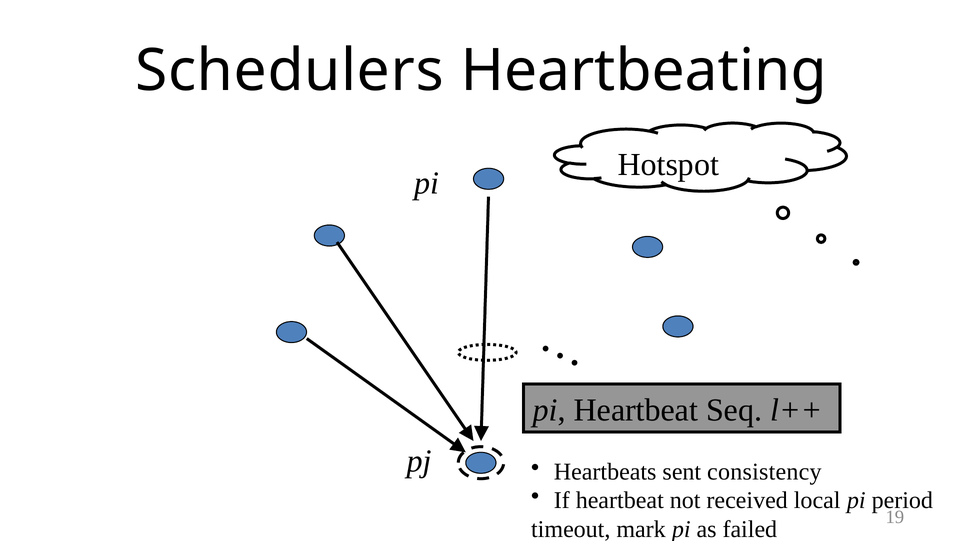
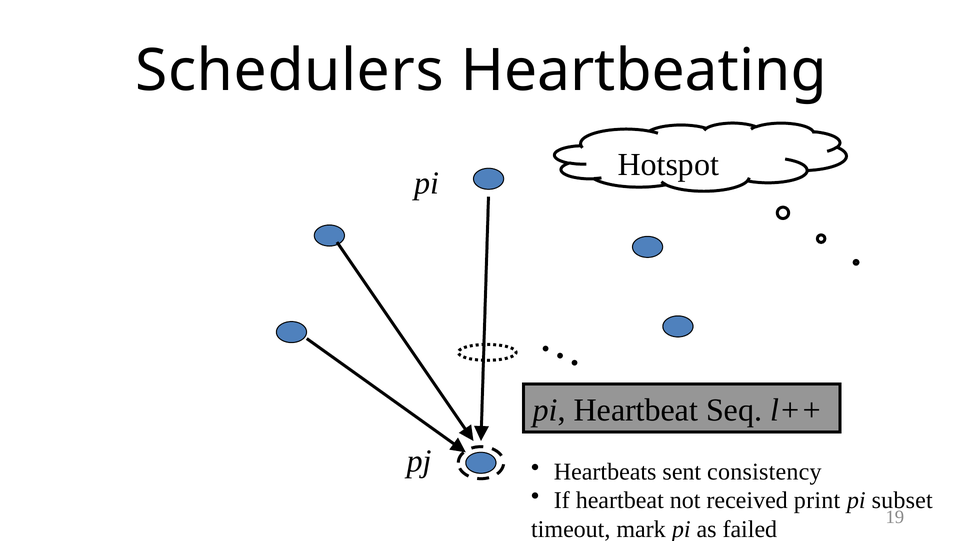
local: local -> print (817, 501)
period: period -> subset (902, 501)
